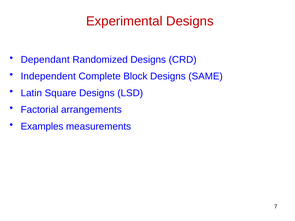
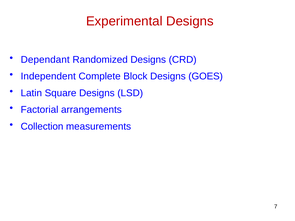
SAME: SAME -> GOES (206, 76)
Examples: Examples -> Collection (42, 127)
